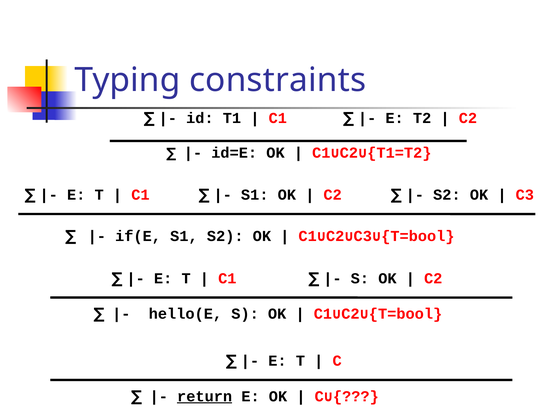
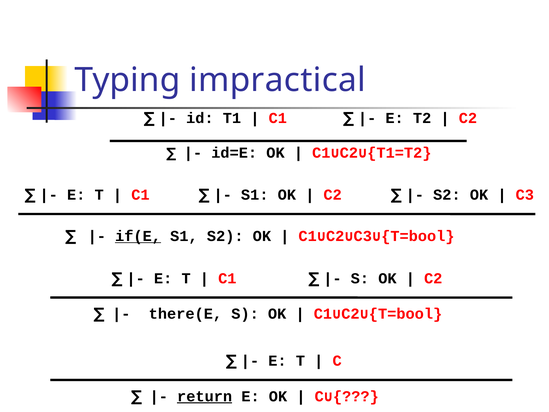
constraints: constraints -> impractical (277, 80)
if(E underline: none -> present (138, 236)
hello(E: hello(E -> there(E (185, 314)
